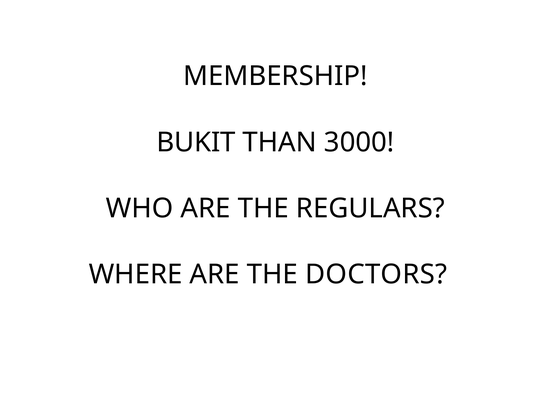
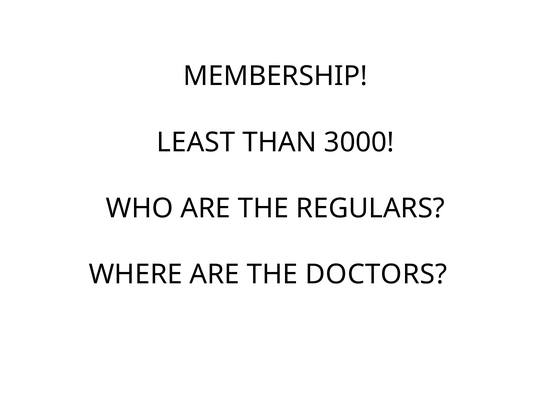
BUKIT: BUKIT -> LEAST (196, 142)
